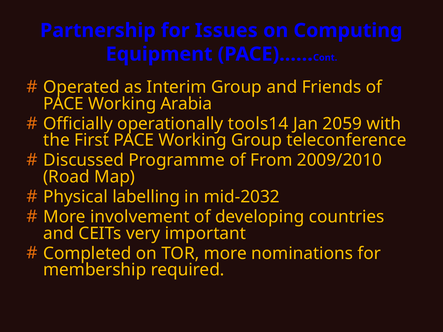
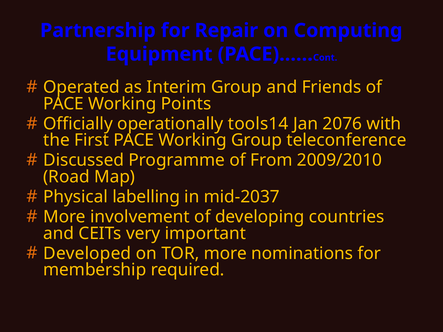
Issues: Issues -> Repair (226, 31)
Arabia: Arabia -> Points (186, 104)
2059: 2059 -> 2076 (342, 124)
mid-2032: mid-2032 -> mid-2037 (242, 197)
Completed: Completed -> Developed (87, 254)
